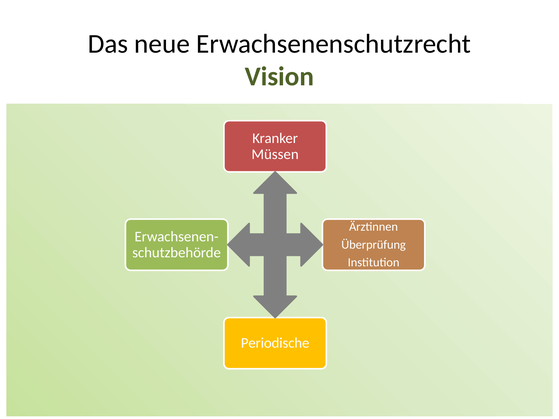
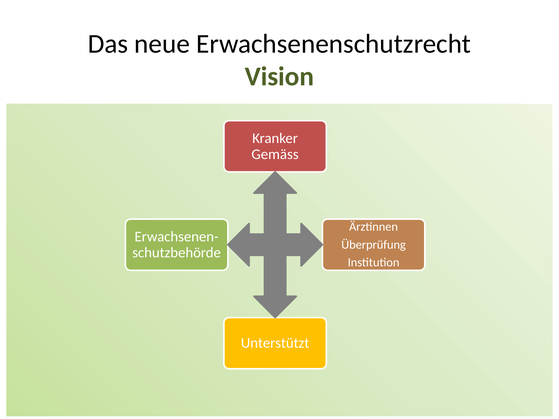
Müssen: Müssen -> Gemäss (275, 154)
Periodische: Periodische -> Unterstützt (275, 343)
